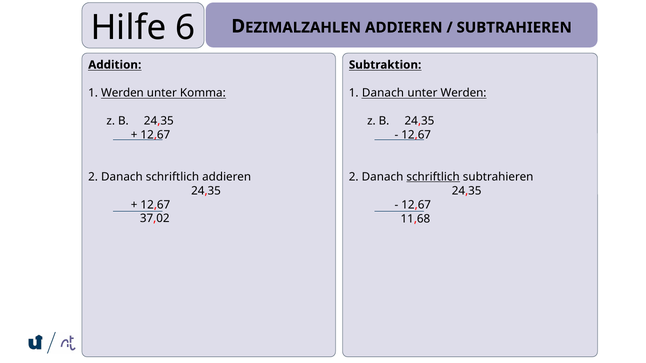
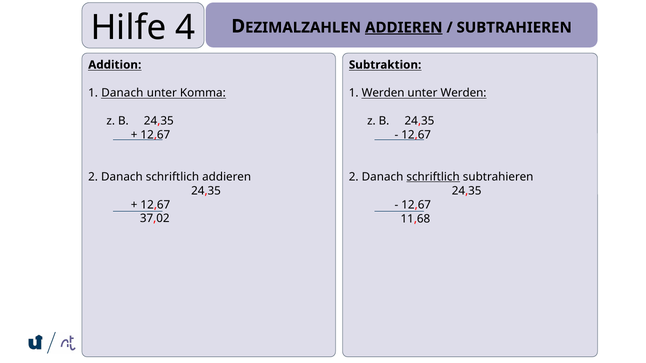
6: 6 -> 4 (185, 28)
ADDIEREN underline: none -> present (404, 28)
1 Werden: Werden -> Danach (122, 93)
1 Danach: Danach -> Werden (383, 93)
